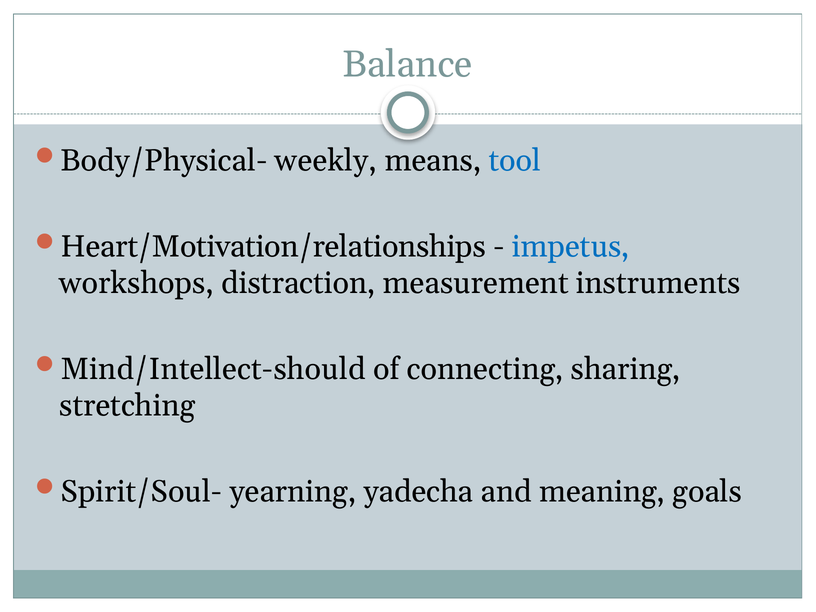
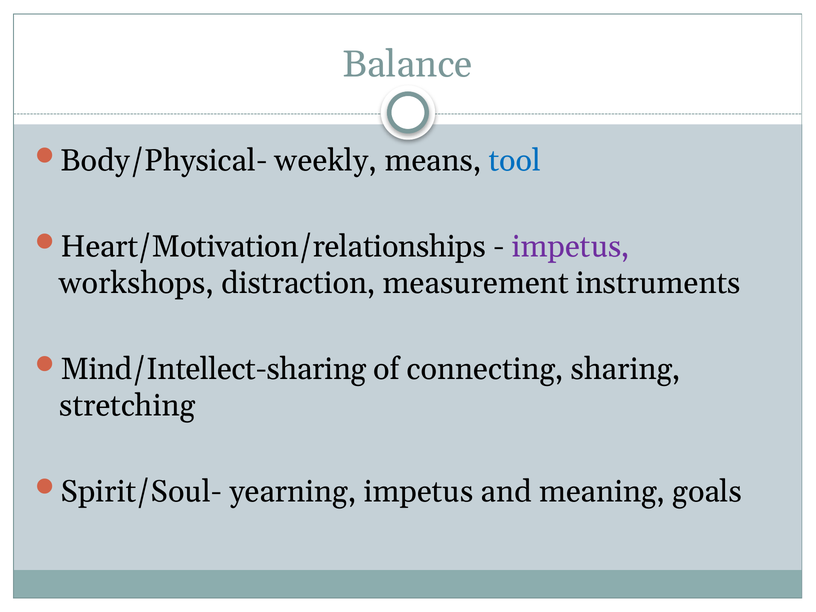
impetus colour: blue -> purple (571, 247)
Mind/Intellect-should: Mind/Intellect-should -> Mind/Intellect-sharing (213, 369)
yearning yadecha: yadecha -> impetus (419, 492)
